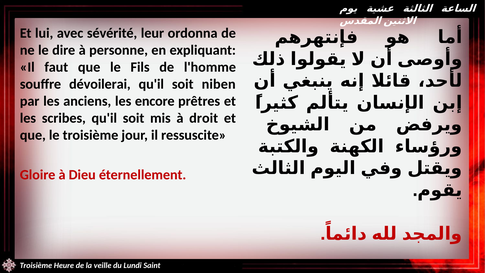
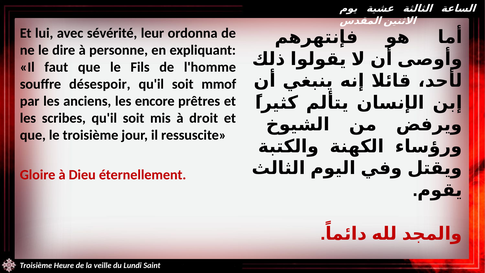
dévoilerai: dévoilerai -> désespoir (100, 84)
niben: niben -> mmof (219, 84)
